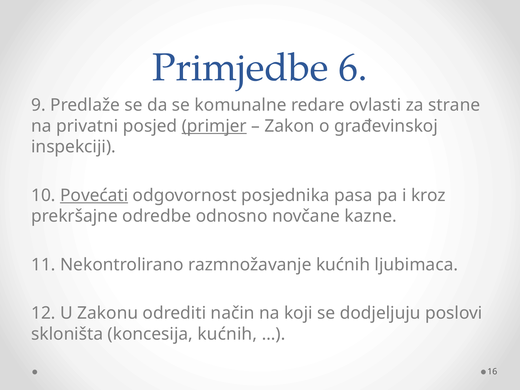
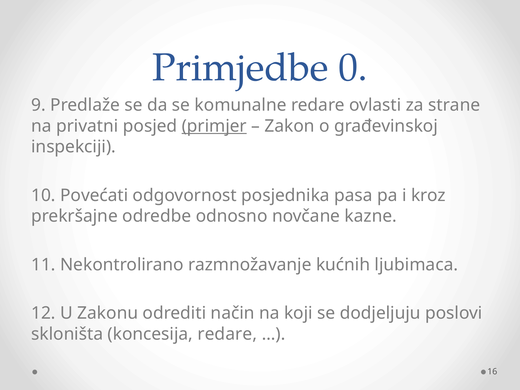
6: 6 -> 0 (353, 68)
Povećati underline: present -> none (94, 195)
koncesija kućnih: kućnih -> redare (227, 334)
